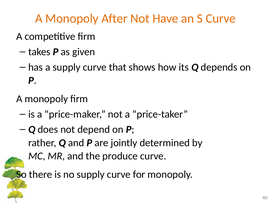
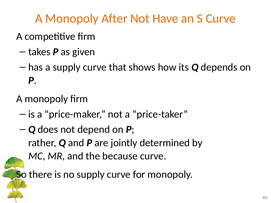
produce: produce -> because (120, 156)
